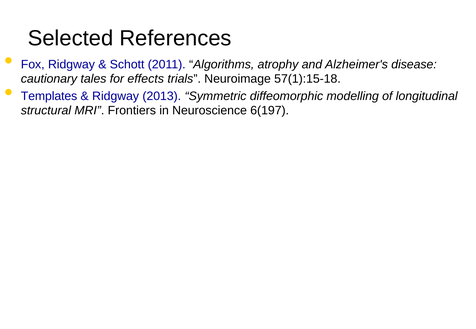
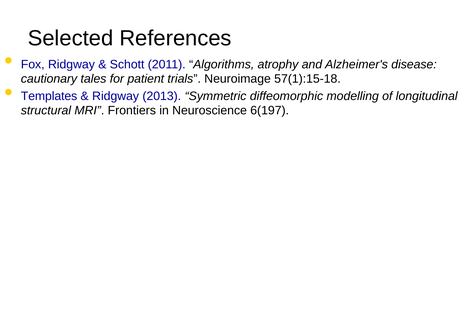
effects: effects -> patient (146, 79)
